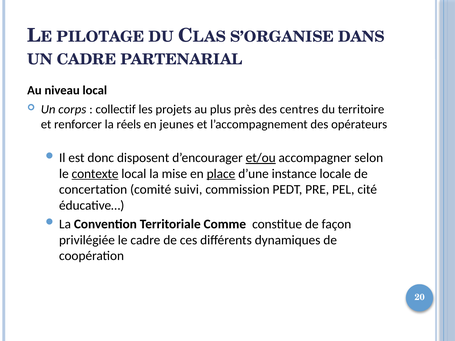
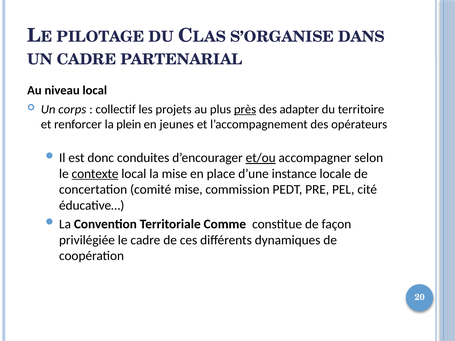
près underline: none -> present (245, 109)
centres: centres -> adapter (299, 109)
réels: réels -> plein (129, 124)
disposent: disposent -> conduites (143, 158)
place underline: present -> none (221, 174)
comité suivi: suivi -> mise (188, 190)
